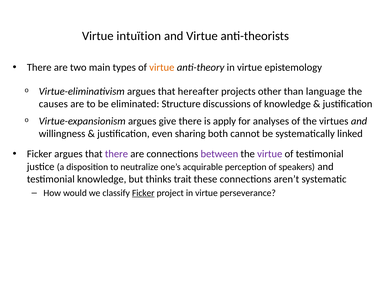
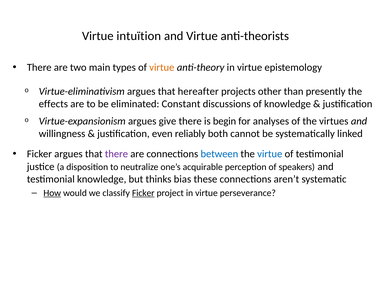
language: language -> presently (326, 91)
causes: causes -> effects (53, 104)
Structure: Structure -> Constant (181, 104)
apply: apply -> begin (225, 121)
sharing: sharing -> reliably (190, 134)
between colour: purple -> blue (219, 154)
virtue colour: purple -> blue (270, 154)
trait: trait -> bias (182, 179)
How underline: none -> present (52, 193)
